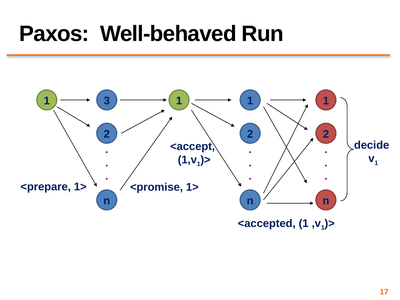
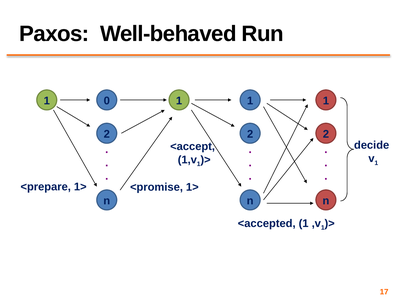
3: 3 -> 0 (107, 101)
